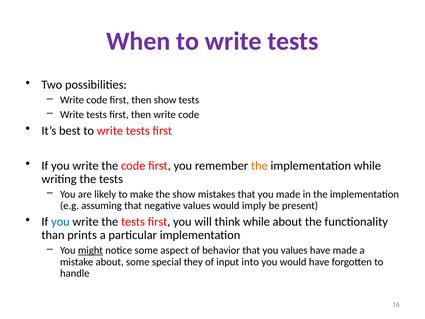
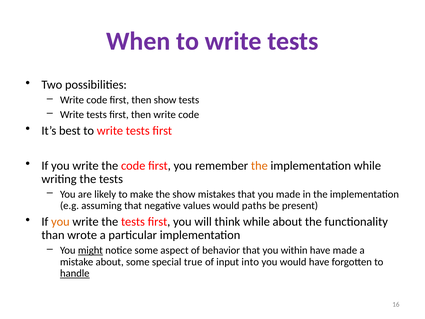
imply: imply -> paths (254, 206)
you colour: blue -> orange (60, 222)
prints: prints -> wrote (82, 235)
you values: values -> within (294, 250)
they: they -> true (193, 262)
handle underline: none -> present (75, 273)
